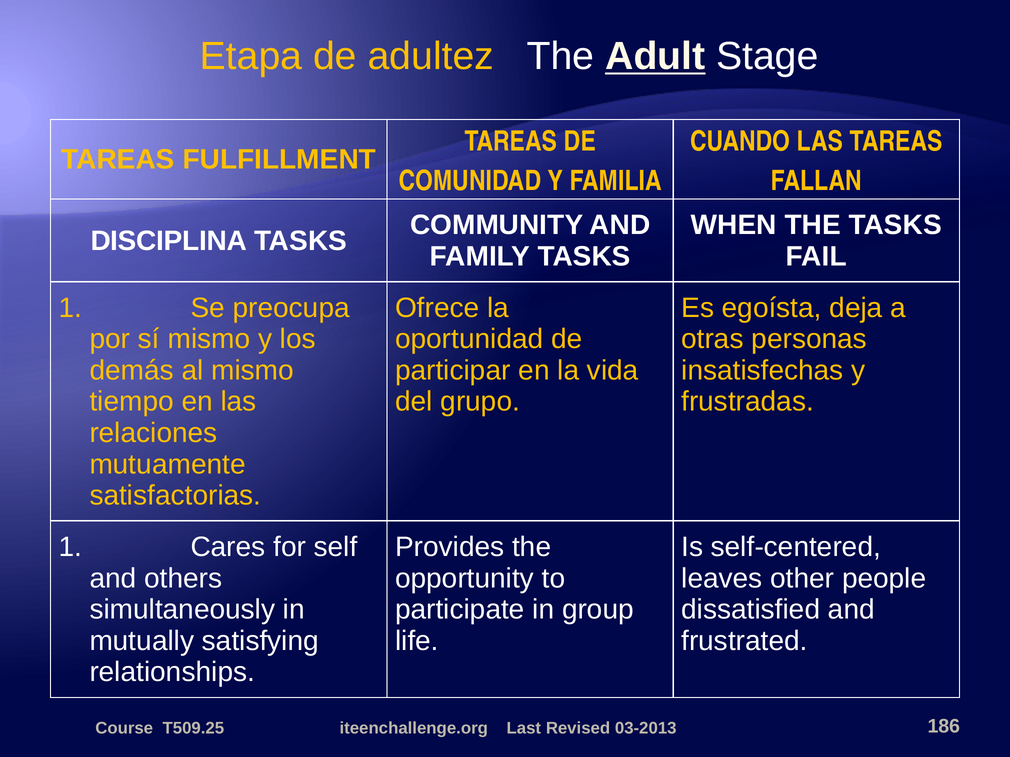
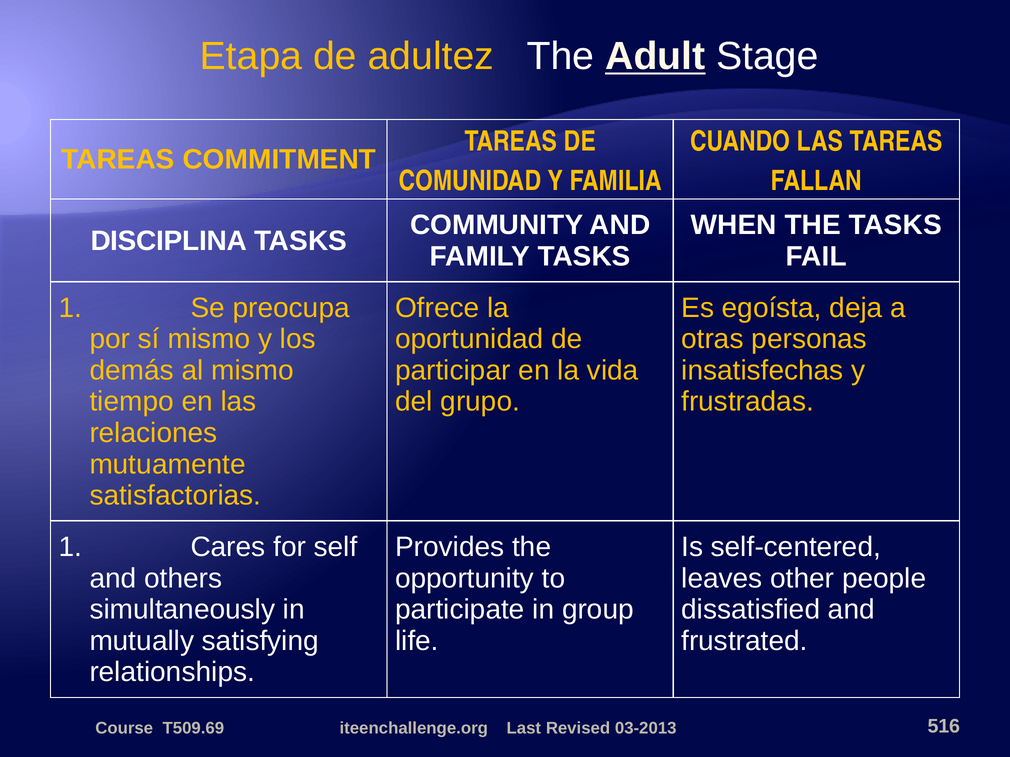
FULFILLMENT: FULFILLMENT -> COMMITMENT (279, 160)
T509.25: T509.25 -> T509.69 (193, 728)
186: 186 -> 516 (944, 727)
